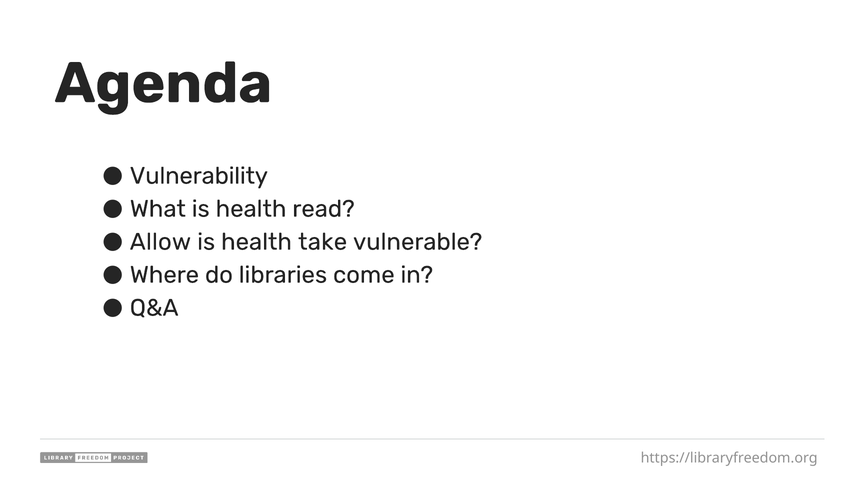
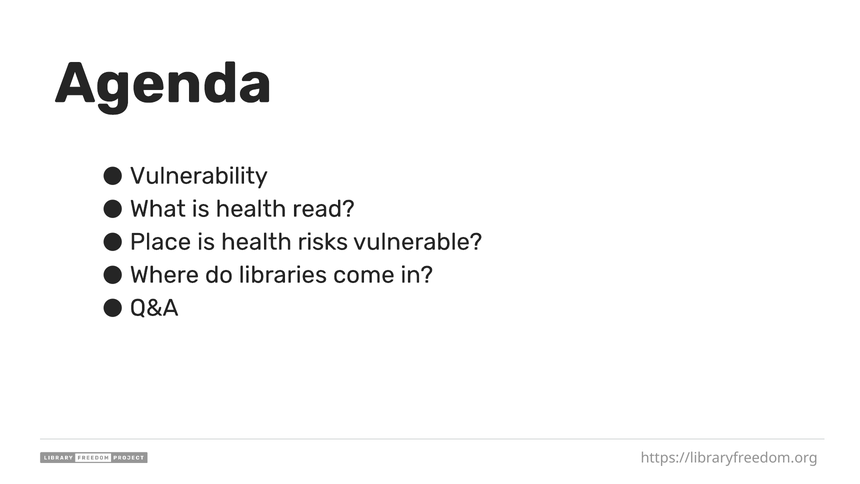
Allow: Allow -> Place (160, 242)
take: take -> risks (323, 242)
